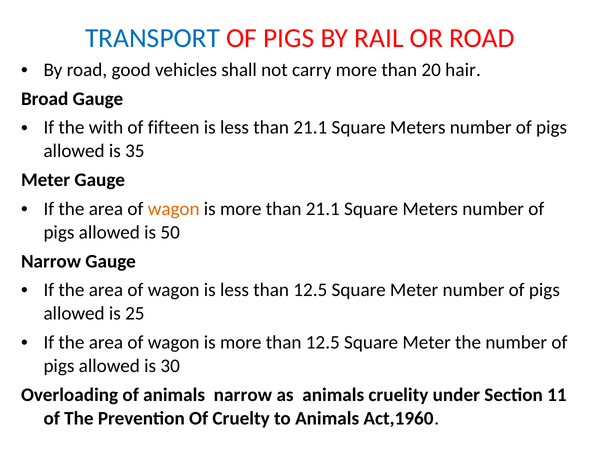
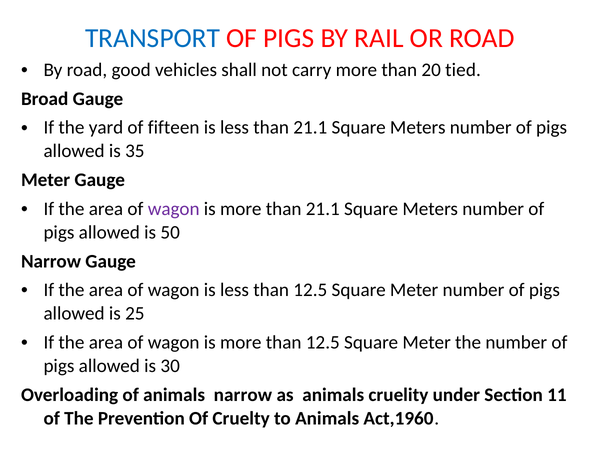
hair: hair -> tied (463, 70)
with: with -> yard (106, 128)
wagon colour: orange -> purple (174, 209)
